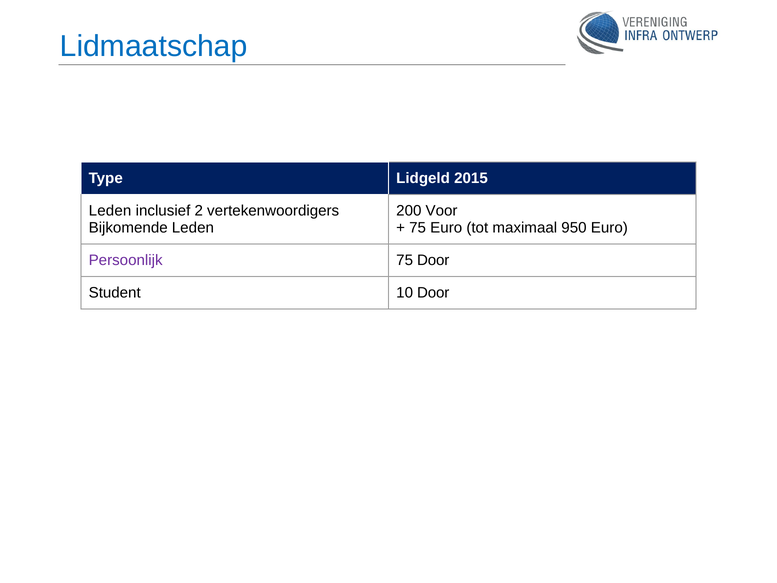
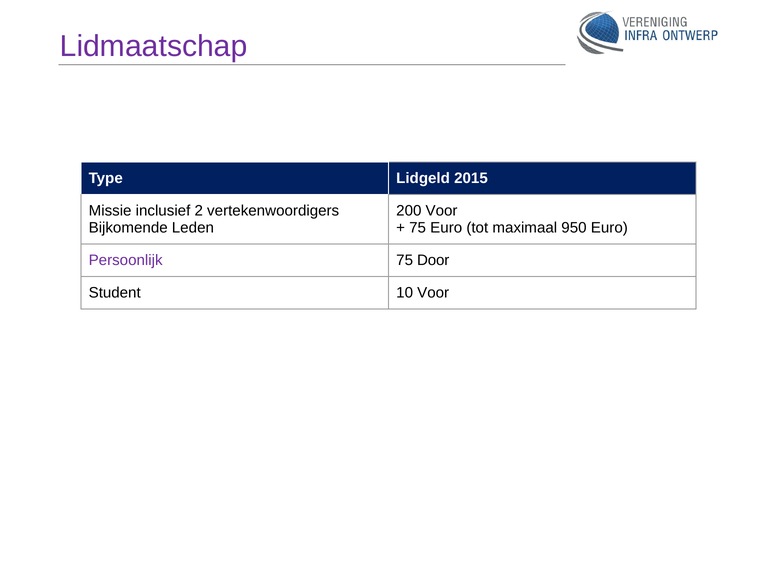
Lidmaatschap colour: blue -> purple (154, 46)
Leden: Leden -> Missie (110, 211)
10 Door: Door -> Voor (433, 293)
